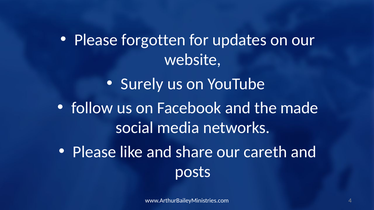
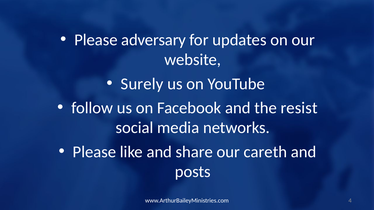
forgotten: forgotten -> adversary (154, 40)
made: made -> resist (299, 108)
